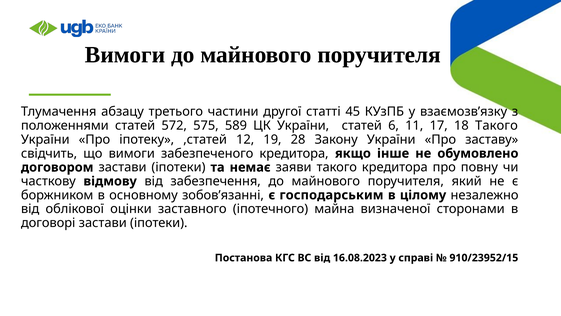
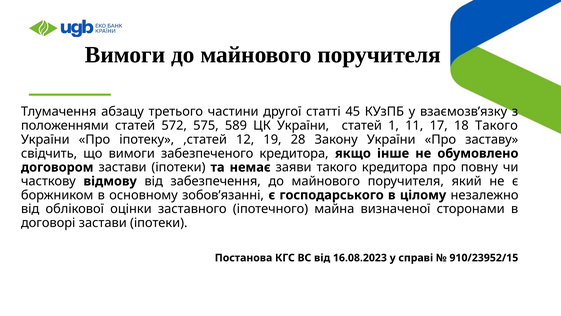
6: 6 -> 1 (394, 125)
господарським: господарським -> господарського (332, 195)
